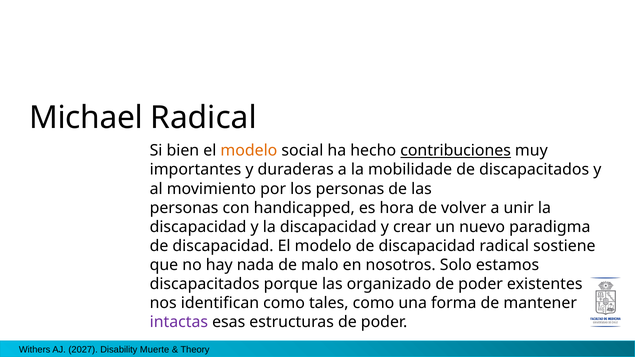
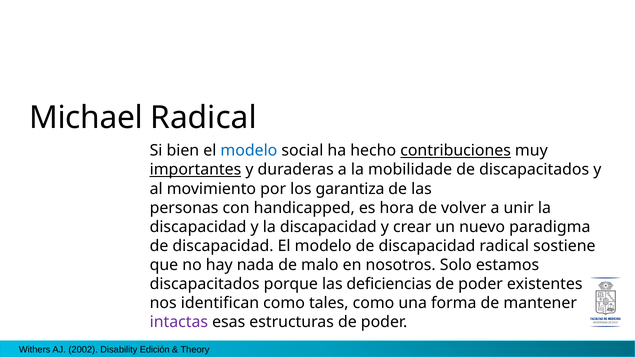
modelo colour: orange -> blue (249, 151)
importantes underline: none -> present (195, 170)
los personas: personas -> garantiza (350, 189)
organizado: organizado -> deficiencias (389, 284)
2027: 2027 -> 2002 (83, 350)
Muerte: Muerte -> Edición (155, 350)
